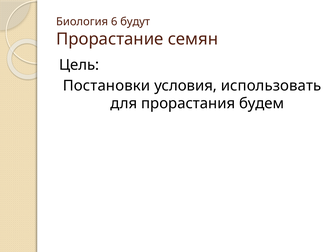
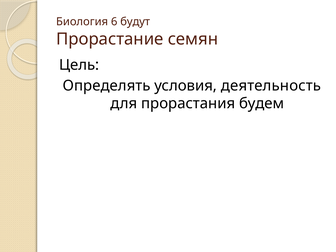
Постановки: Постановки -> Определять (107, 86)
использовать: использовать -> деятельность (271, 86)
